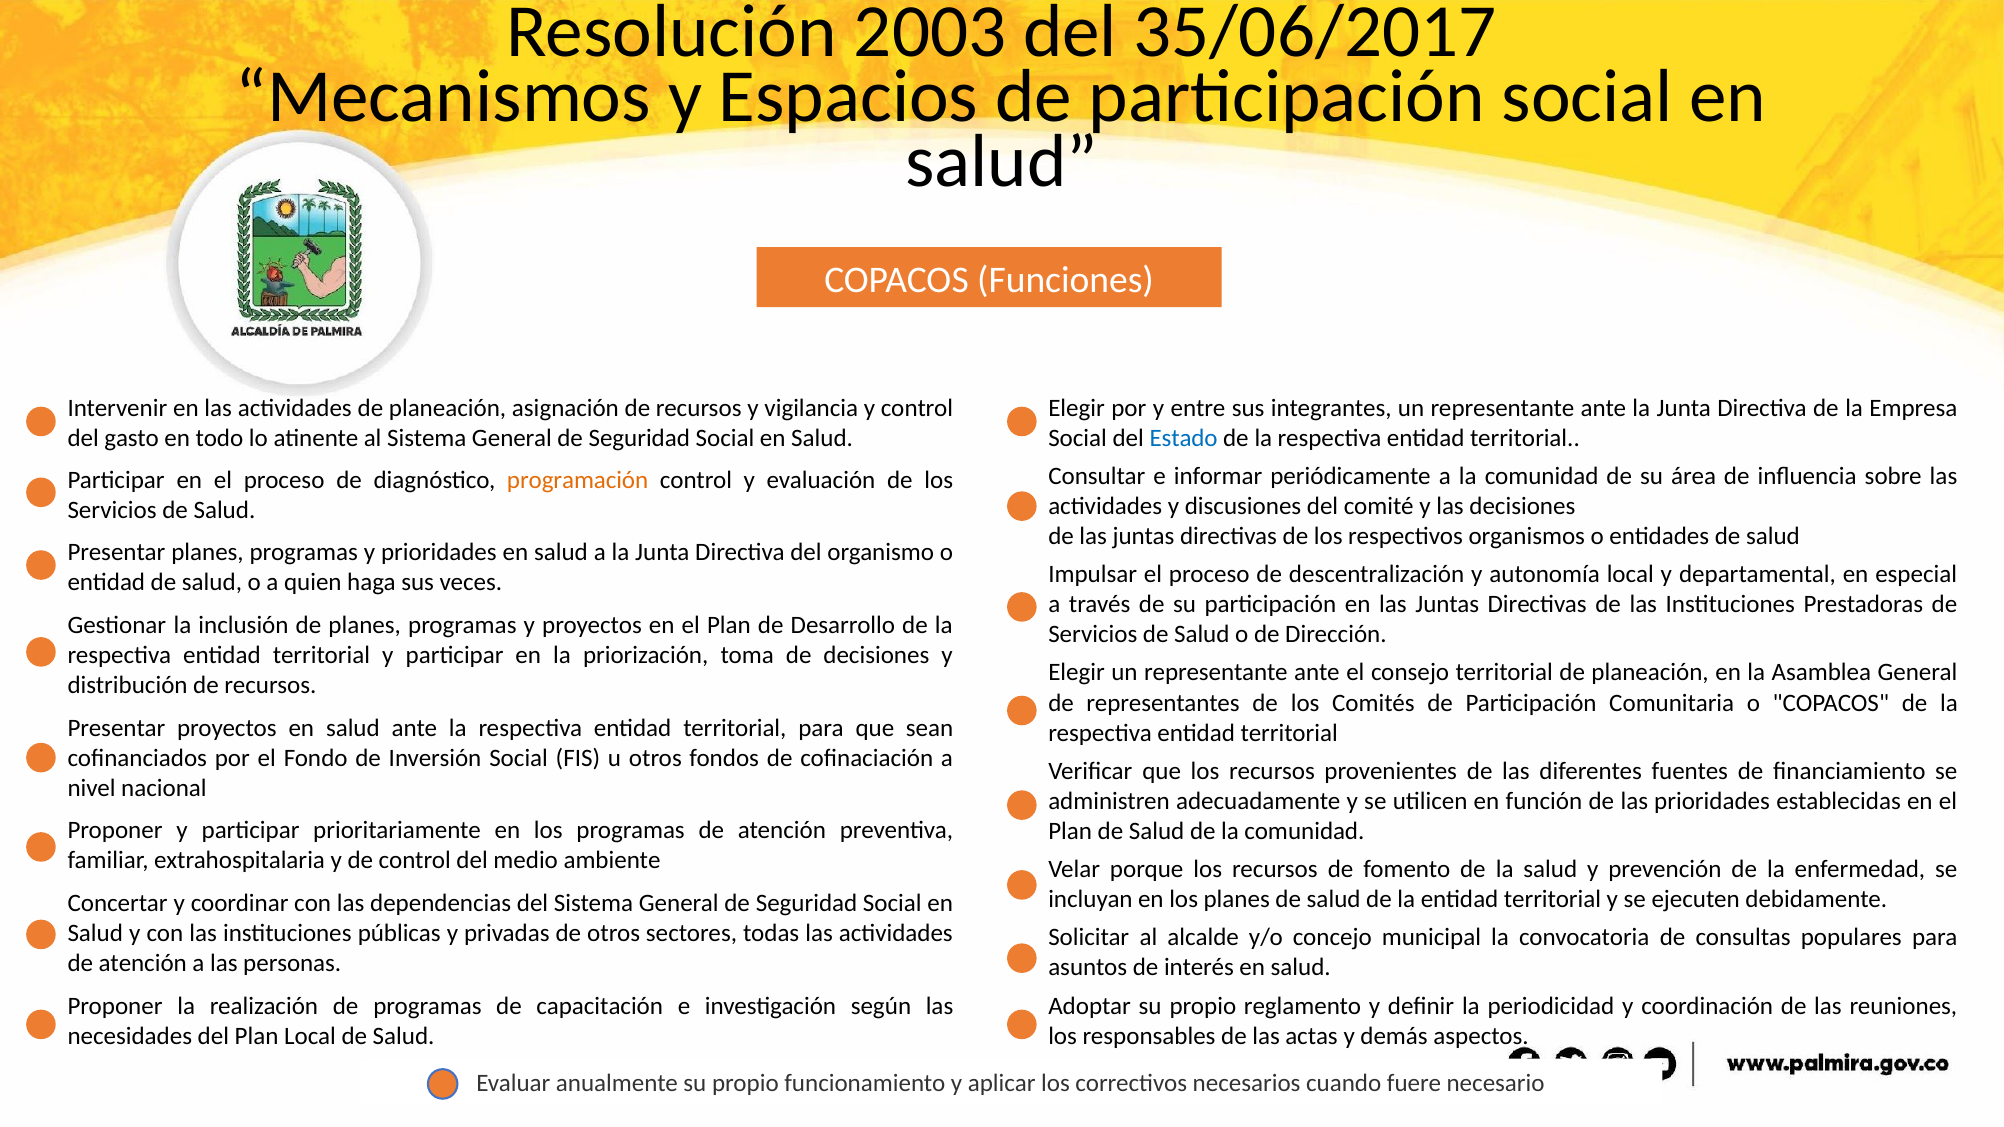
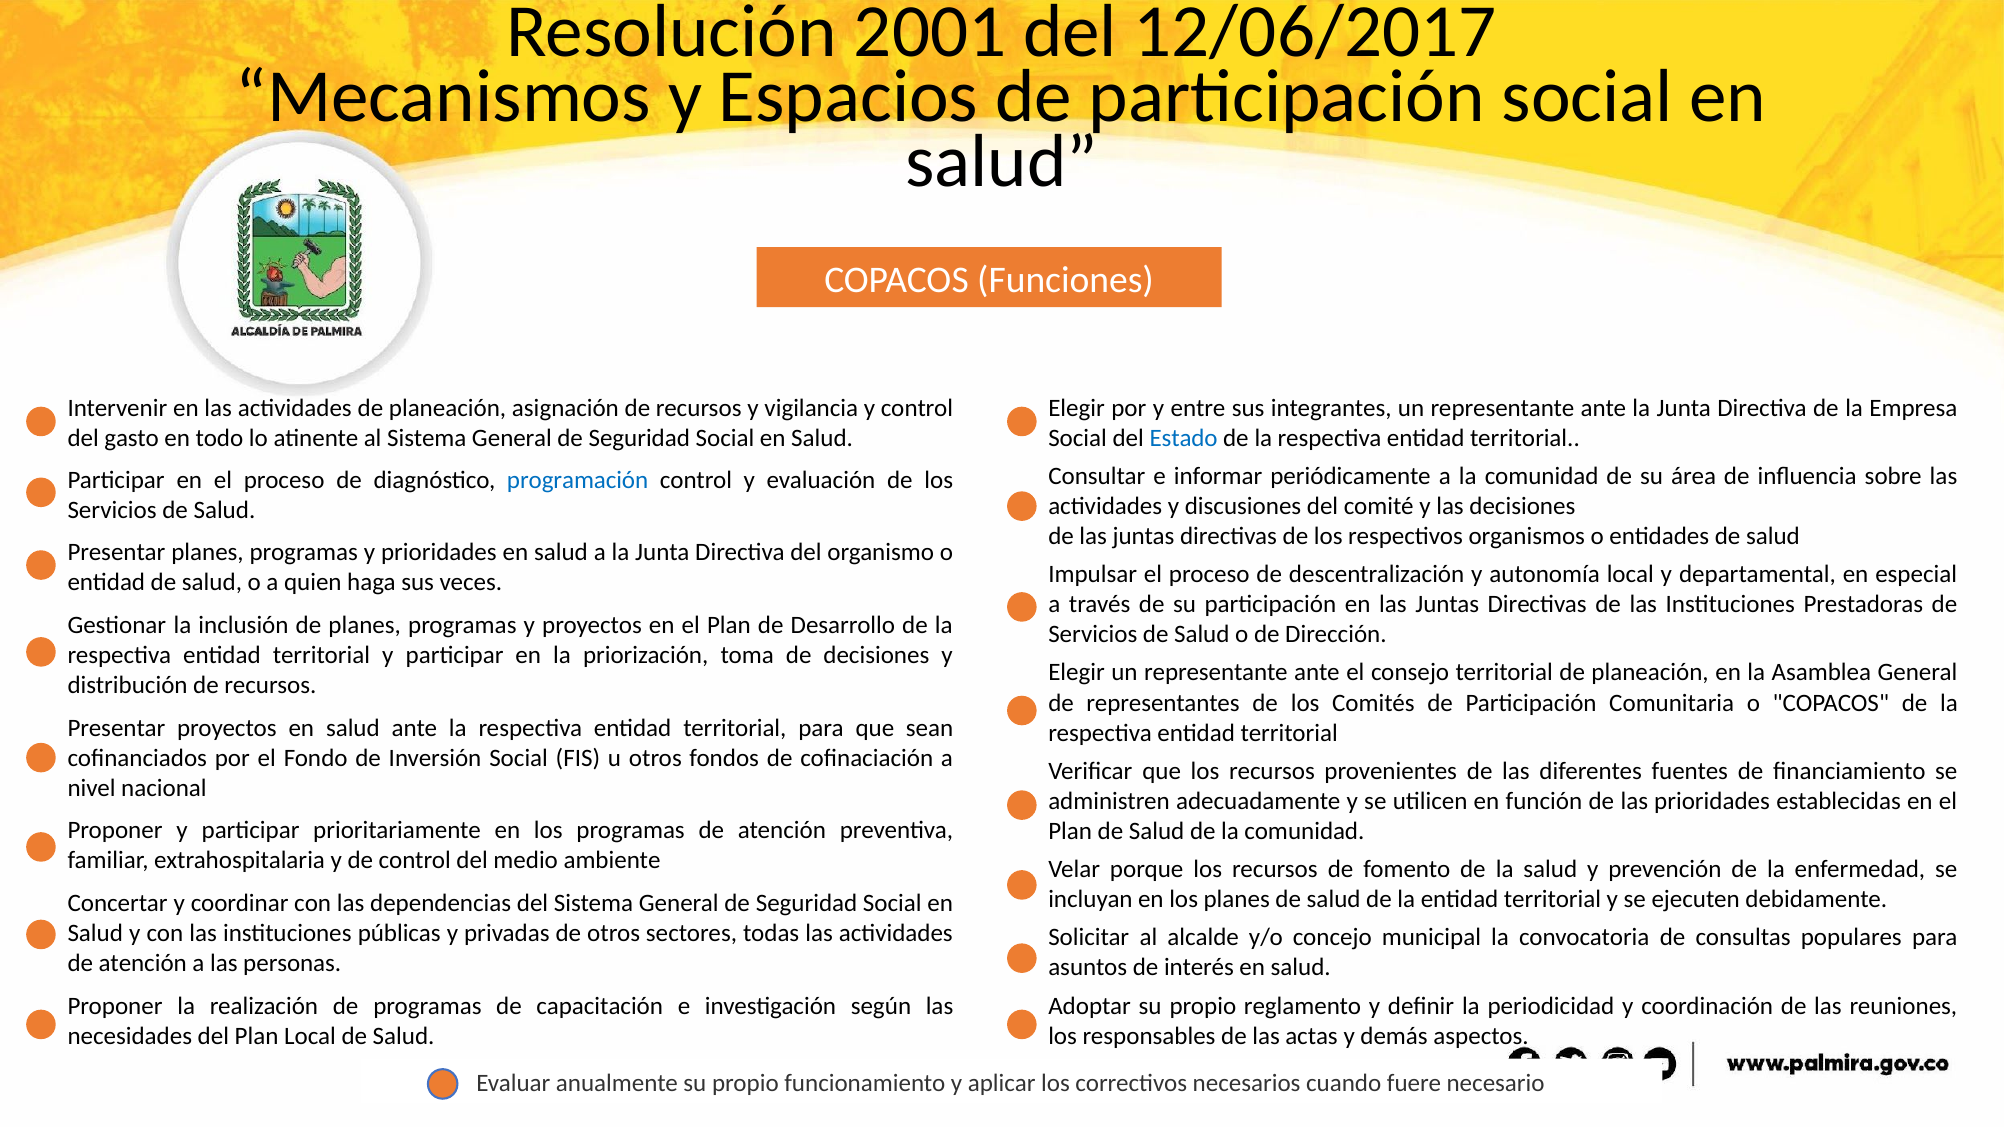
2003: 2003 -> 2001 (930, 31)
35/06/2017: 35/06/2017 -> 12/06/2017 (1315, 31)
programación colour: orange -> blue (578, 480)
